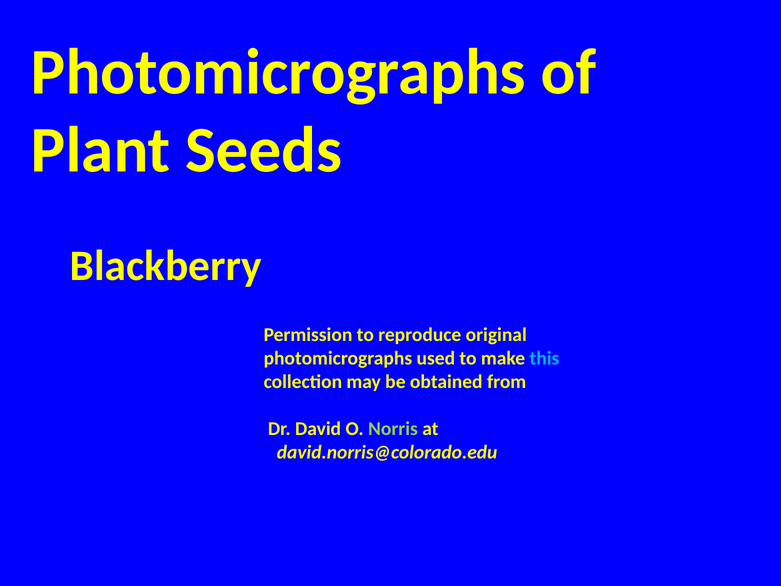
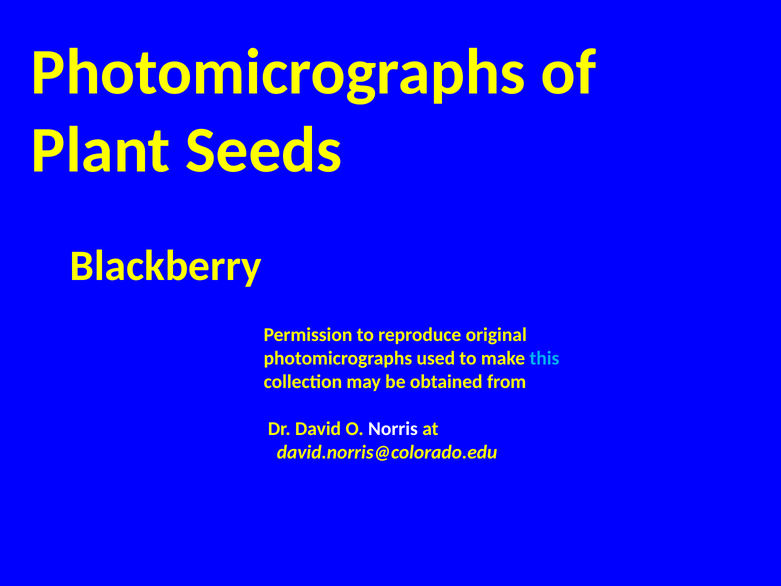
Norris colour: light green -> white (393, 429)
